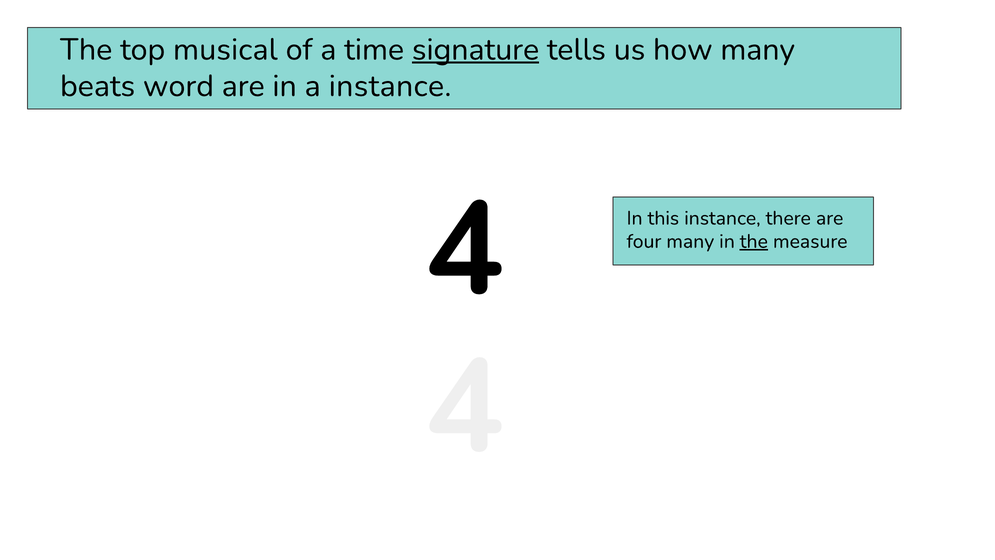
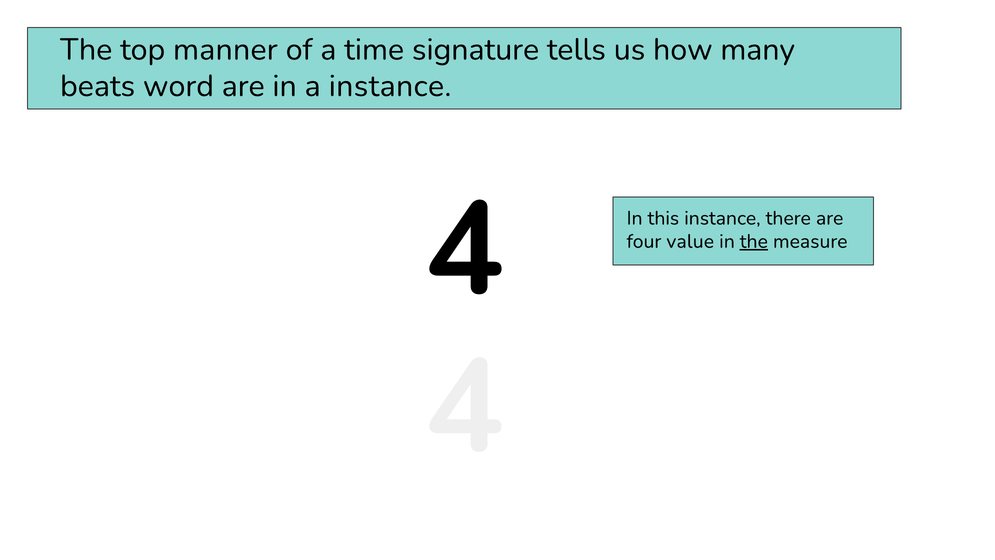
musical: musical -> manner (225, 50)
signature underline: present -> none (476, 50)
four many: many -> value (690, 241)
